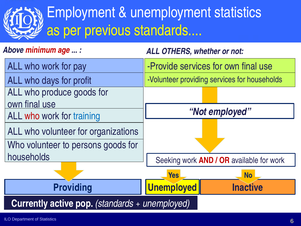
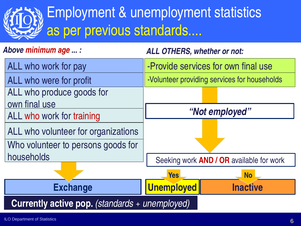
days: days -> were (51, 80)
training colour: blue -> red (87, 116)
Providing: Providing -> Exchange (73, 187)
